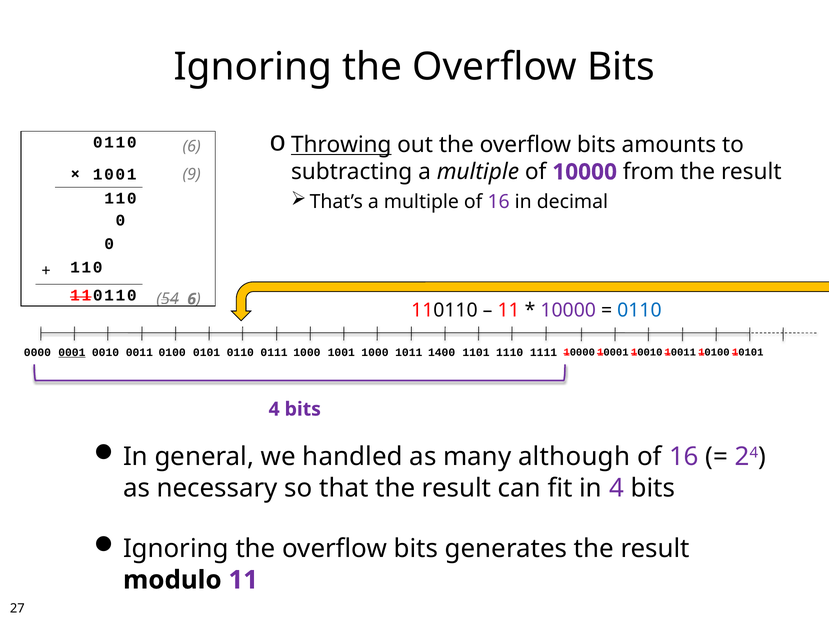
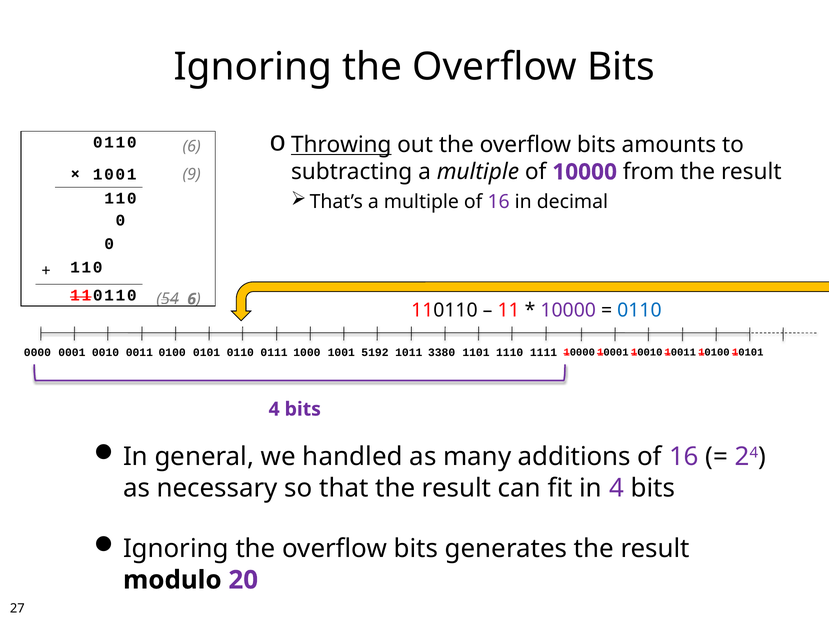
0001 underline: present -> none (72, 352)
1001 1000: 1000 -> 5192 (375, 352)
1400: 1400 -> 3380 (442, 352)
although: although -> additions (574, 457)
modulo 11: 11 -> 20 (243, 580)
